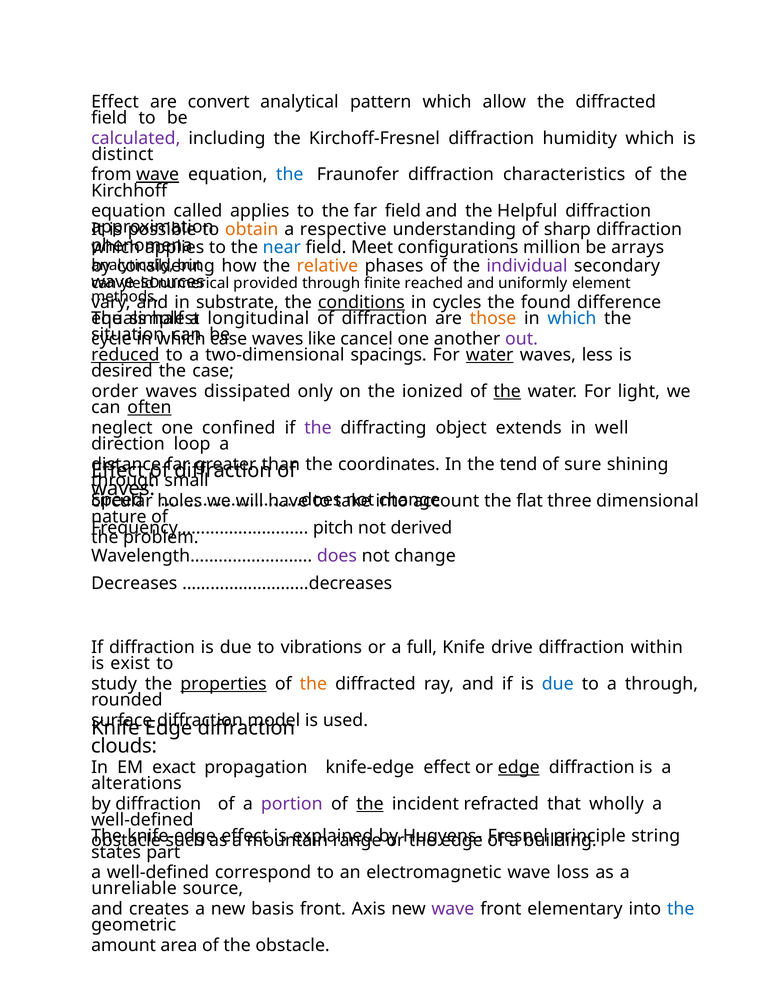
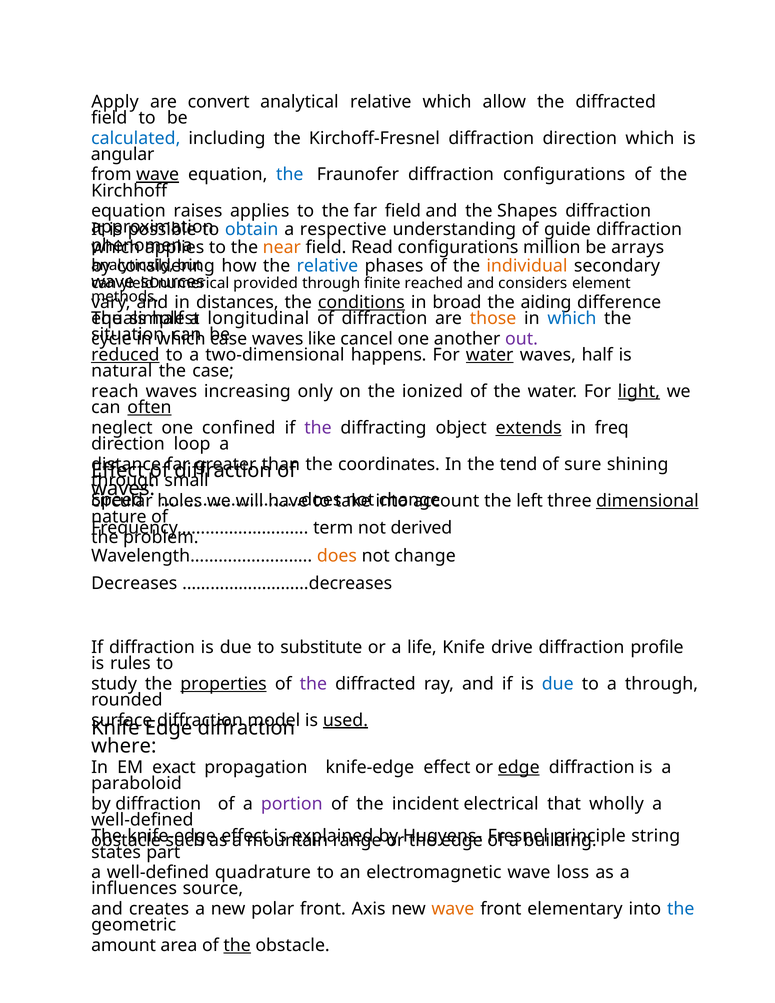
Effect: Effect -> Apply (115, 102)
analytical pattern: pattern -> relative (381, 102)
calculated colour: purple -> blue (136, 138)
diffraction humidity: humidity -> direction (580, 138)
distinct: distinct -> angular (123, 154)
diffraction characteristics: characteristics -> configurations (564, 175)
called: called -> raises (198, 211)
Helpful: Helpful -> Shapes (527, 211)
obtain colour: orange -> blue (252, 229)
sharp: sharp -> guide (567, 229)
near colour: blue -> orange (282, 248)
Meet: Meet -> Read (372, 248)
relative colour: orange -> blue (327, 266)
individual colour: purple -> orange (527, 266)
uniformly: uniformly -> considers (533, 283)
substrate: substrate -> distances (237, 302)
cycles: cycles -> broad (457, 302)
found: found -> aiding (546, 302)
spacings: spacings -> happens (389, 355)
waves less: less -> half (597, 355)
desired: desired -> natural (122, 371)
order: order -> reach (115, 391)
dissipated: dissipated -> increasing (247, 391)
the underline: present -> none (507, 391)
light underline: none -> present (639, 391)
extends underline: none -> present (529, 428)
well: well -> freq (612, 428)
flat: flat -> left (530, 501)
dimensional underline: none -> present (647, 501)
pitch: pitch -> term (333, 528)
does colour: purple -> orange (337, 556)
vibrations: vibrations -> substitute (321, 647)
full: full -> life (422, 647)
within: within -> profile (657, 647)
exist: exist -> rules (130, 663)
the colour: orange -> purple (313, 684)
used underline: none -> present (345, 720)
clouds: clouds -> where (124, 746)
alterations: alterations -> paraboloid (137, 783)
the underline: present -> none (370, 804)
refracted: refracted -> electrical (501, 804)
correspond: correspond -> quadrature (263, 872)
unreliable: unreliable -> influences (134, 889)
basis: basis -> polar (273, 909)
wave colour: purple -> orange (453, 909)
the underline: none -> present (237, 945)
